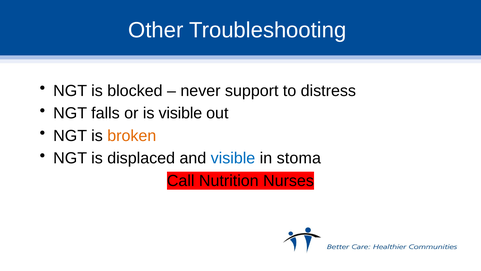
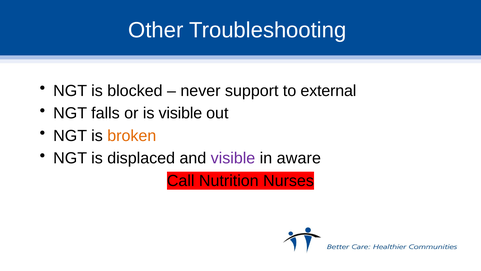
distress: distress -> external (328, 91)
visible colour: blue -> purple (233, 158)
stoma: stoma -> aware (299, 158)
